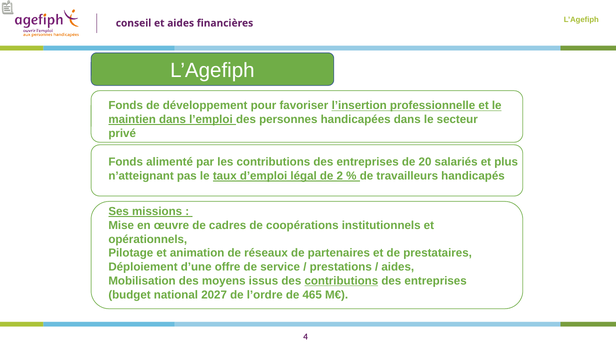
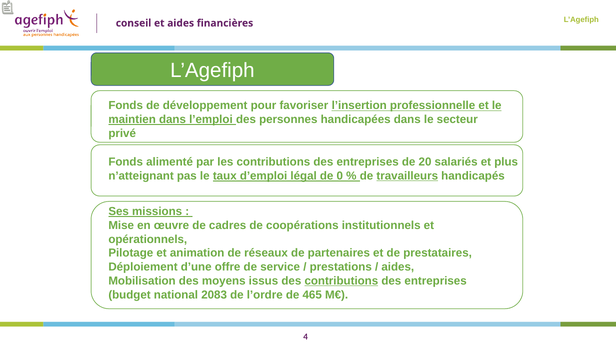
2: 2 -> 0 (340, 176)
travailleurs underline: none -> present (407, 176)
2027: 2027 -> 2083 (214, 294)
